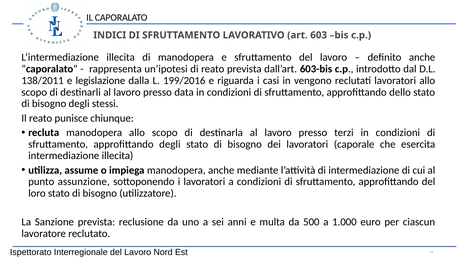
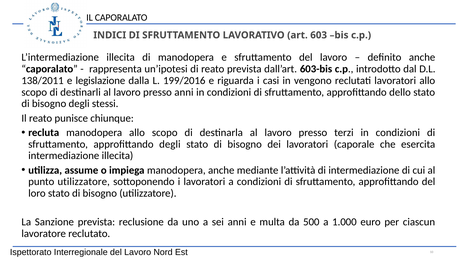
presso data: data -> anni (184, 92)
punto assunzione: assunzione -> utilizzatore (84, 182)
